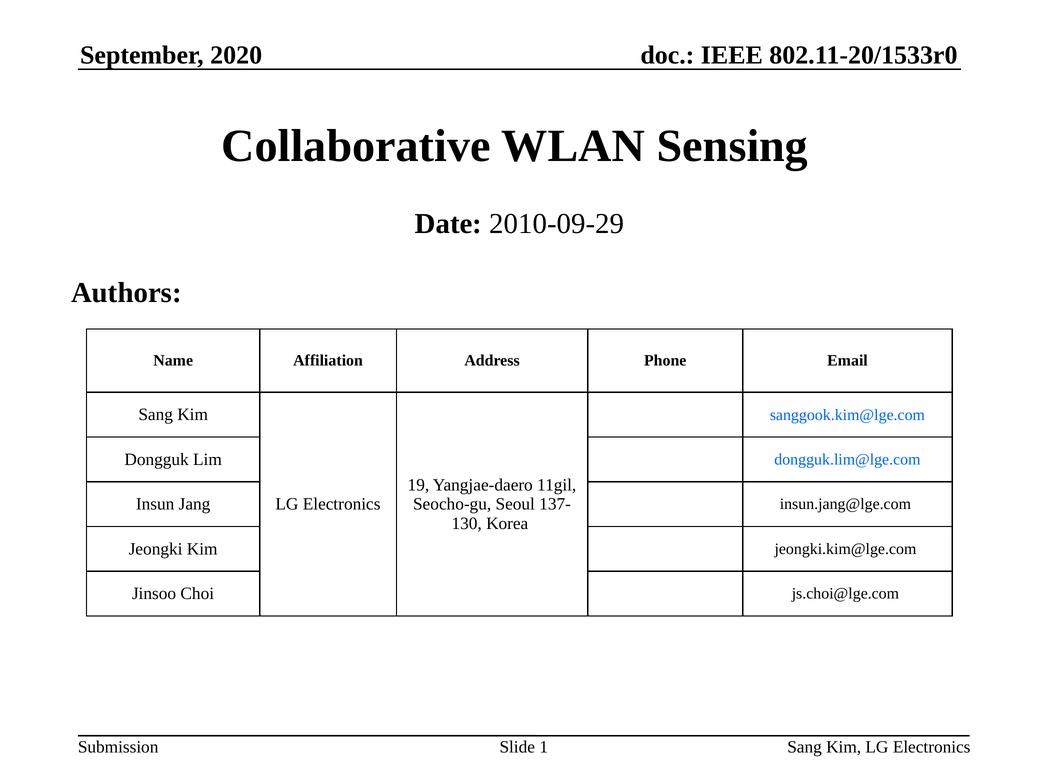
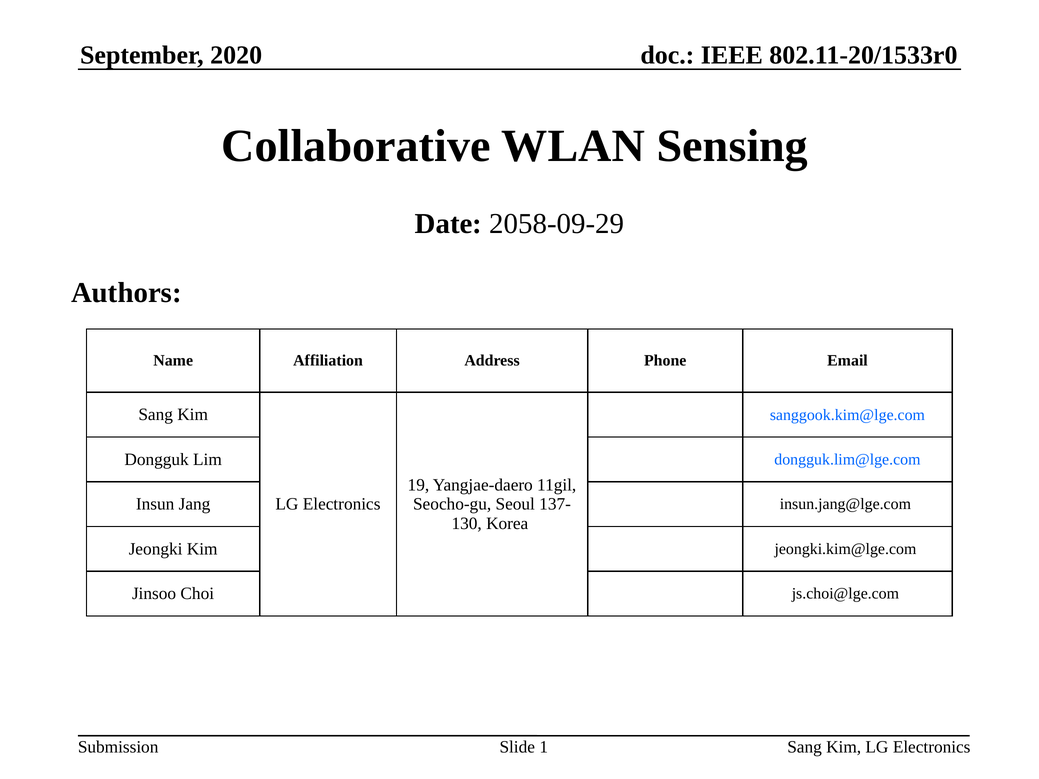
2010-09-29: 2010-09-29 -> 2058-09-29 (557, 224)
